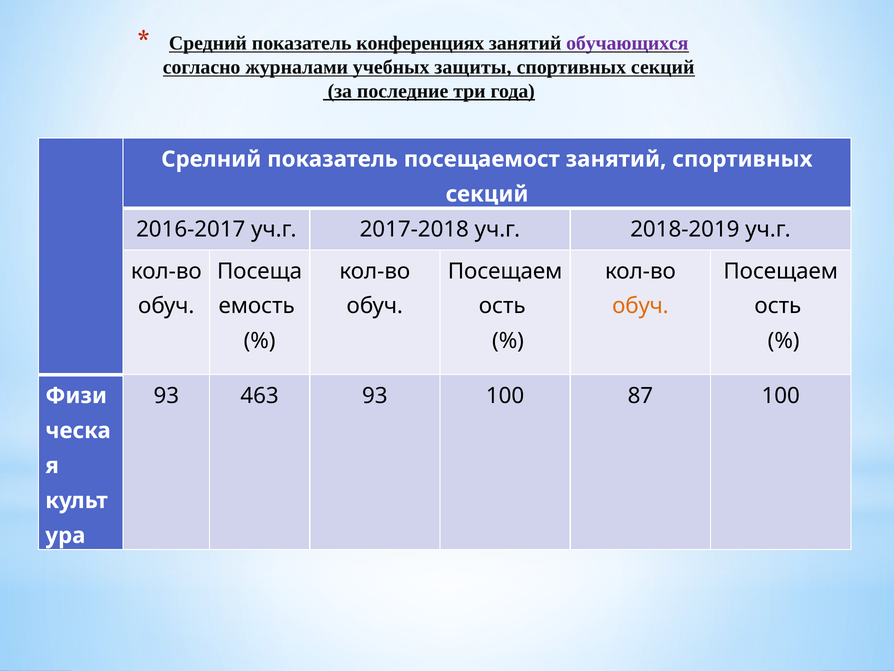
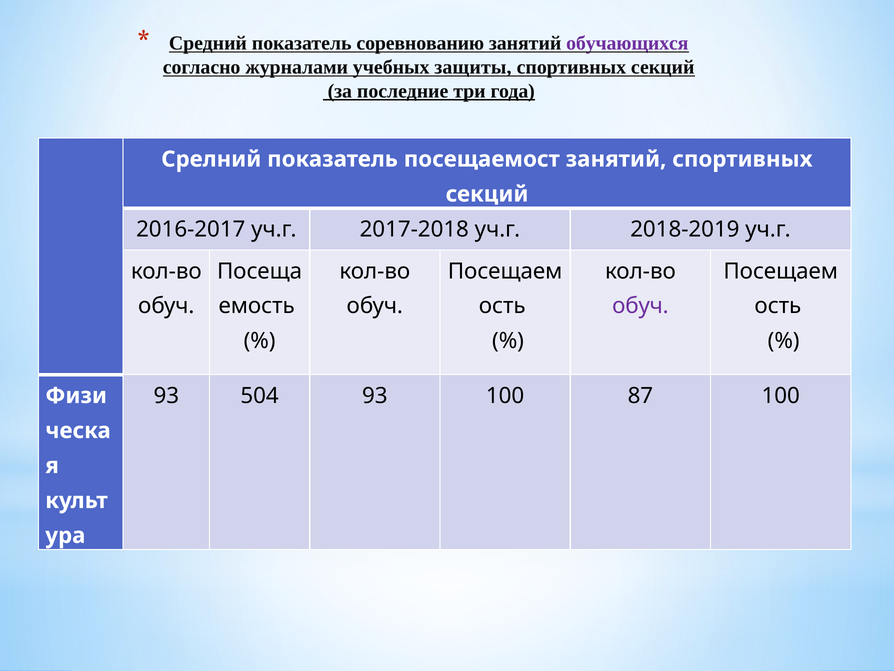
конференциях: конференциях -> соревнованию (420, 43)
обуч colour: orange -> purple (640, 306)
463: 463 -> 504 (260, 395)
